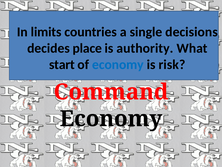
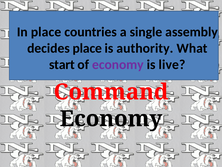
In limits: limits -> place (46, 32)
decisions: decisions -> assembly (192, 32)
economy colour: blue -> purple (118, 64)
risk: risk -> live (172, 64)
